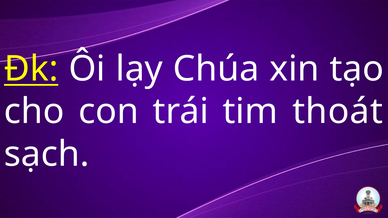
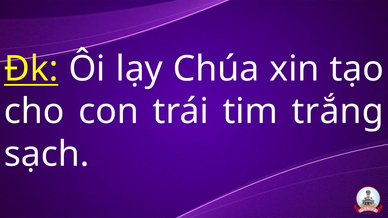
thoát: thoát -> trắng (338, 112)
